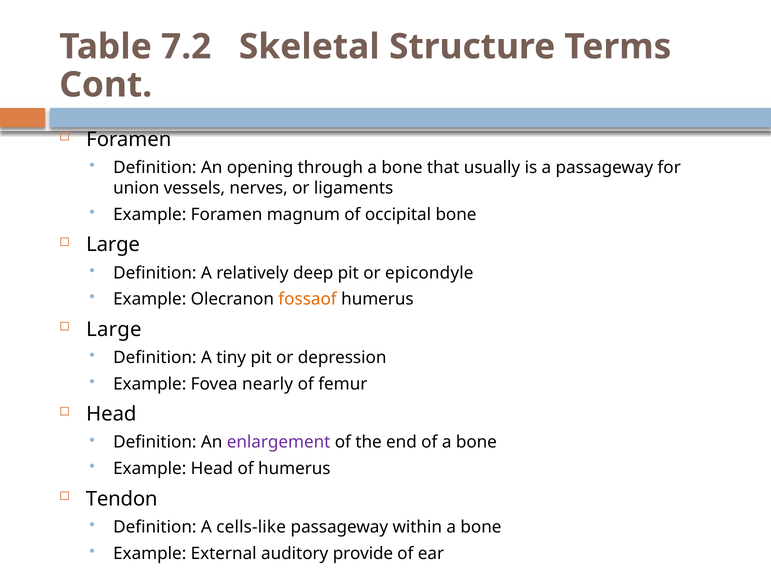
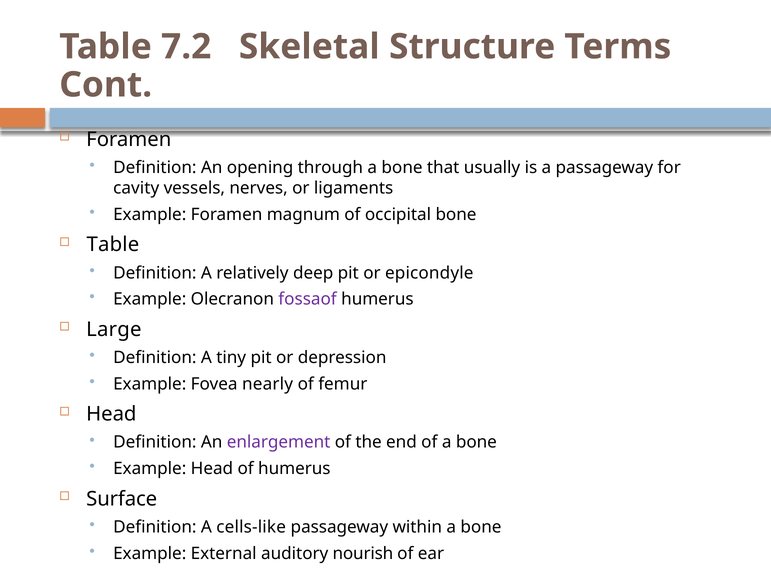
union: union -> cavity (136, 188)
Large: Large -> Table (113, 245)
fossaof colour: orange -> purple (308, 299)
Tendon: Tendon -> Surface (122, 499)
provide: provide -> nourish (363, 554)
